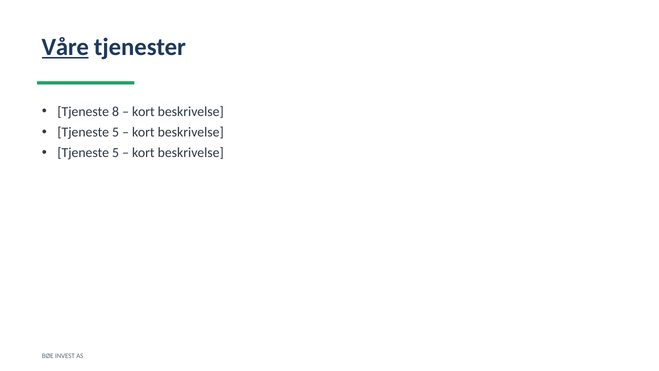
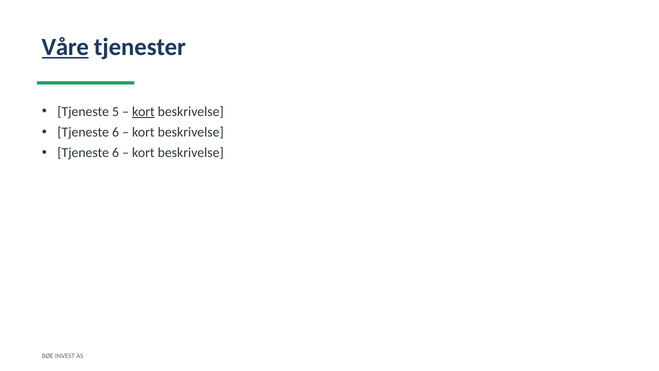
8: 8 -> 5 (116, 112)
kort underline: none -> present (143, 112)
5: 5 -> 6 (116, 132)
5: 5 -> 6 (116, 153)
